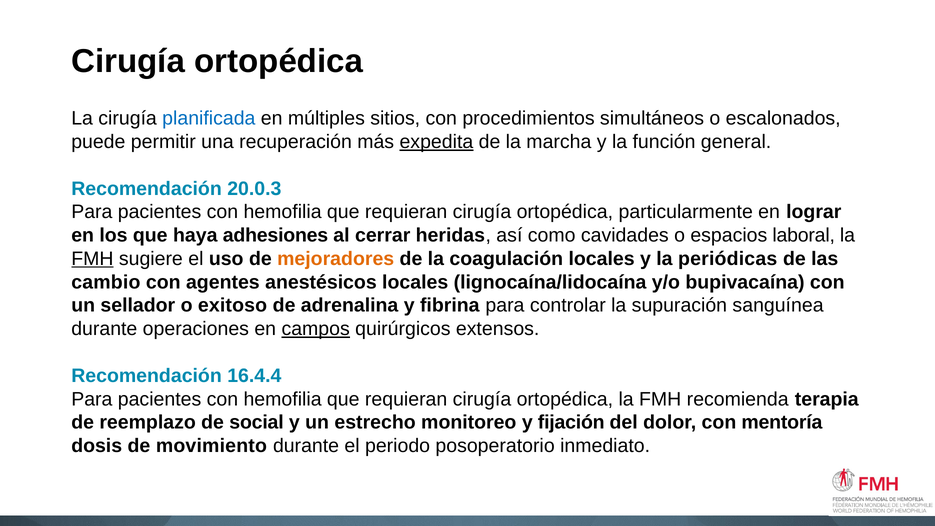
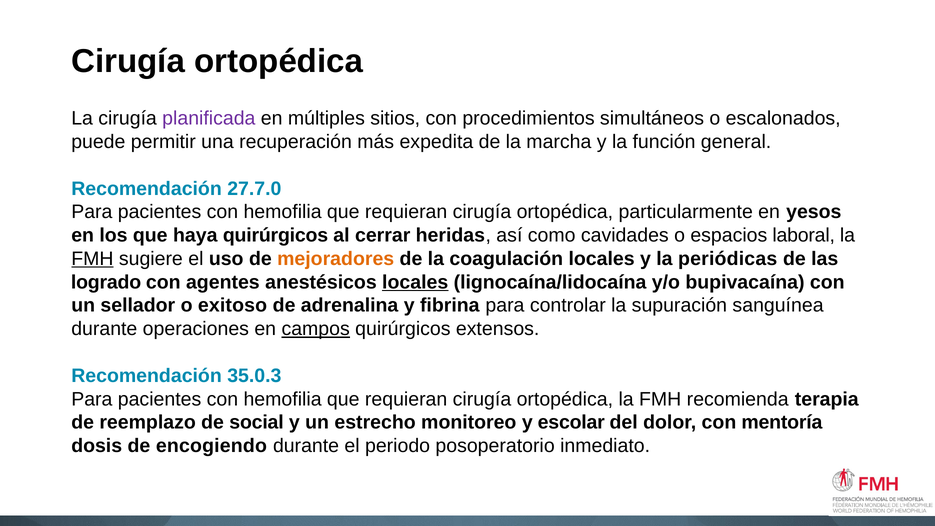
planificada colour: blue -> purple (209, 118)
expedita underline: present -> none (436, 142)
20.0.3: 20.0.3 -> 27.7.0 (254, 189)
lograr: lograr -> yesos (814, 212)
haya adhesiones: adhesiones -> quirúrgicos (276, 235)
cambio: cambio -> logrado (106, 282)
locales underline: none -> present (415, 282)
16.4.4: 16.4.4 -> 35.0.3 (254, 376)
fijación: fijación -> escolar (571, 422)
movimiento: movimiento -> encogiendo (211, 446)
